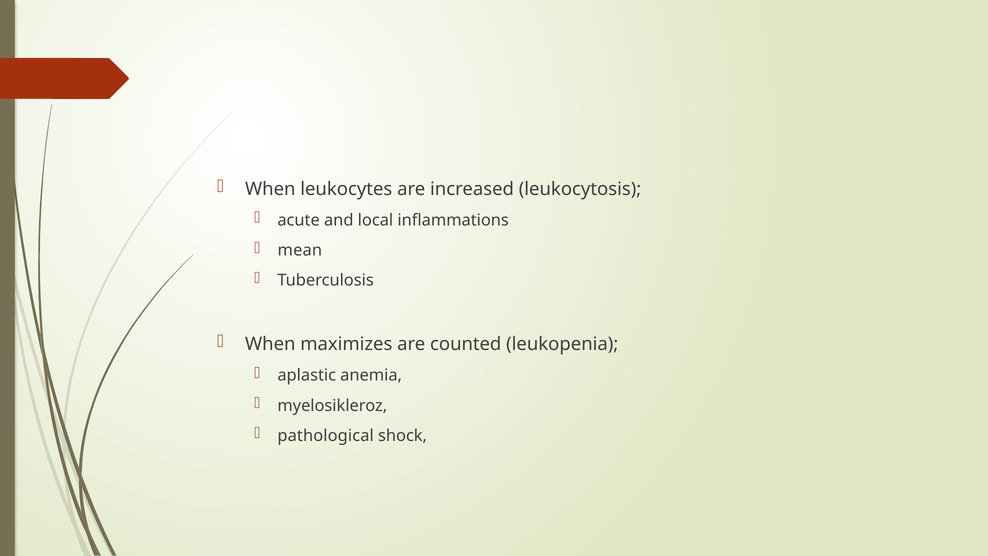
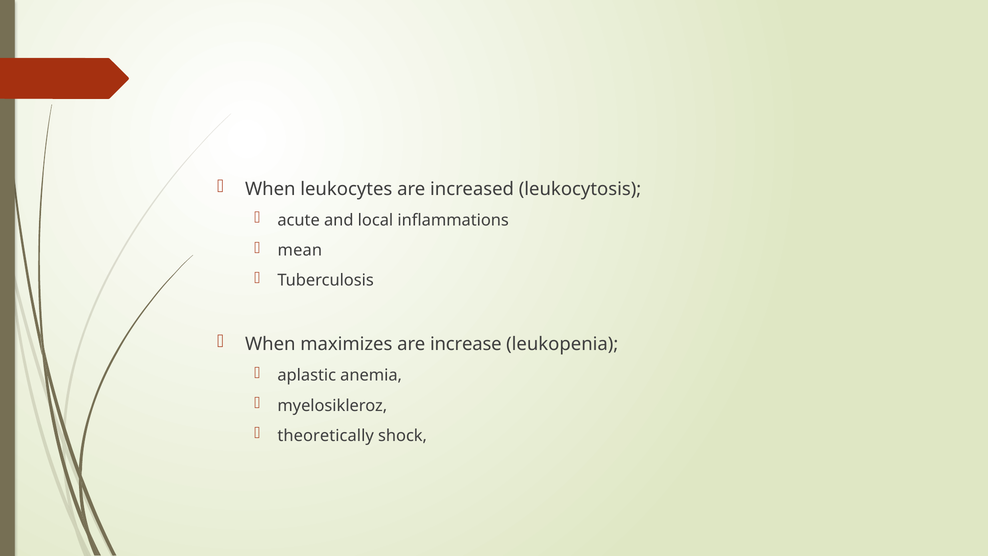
counted: counted -> increase (466, 344)
pathological: pathological -> theoretically (326, 435)
